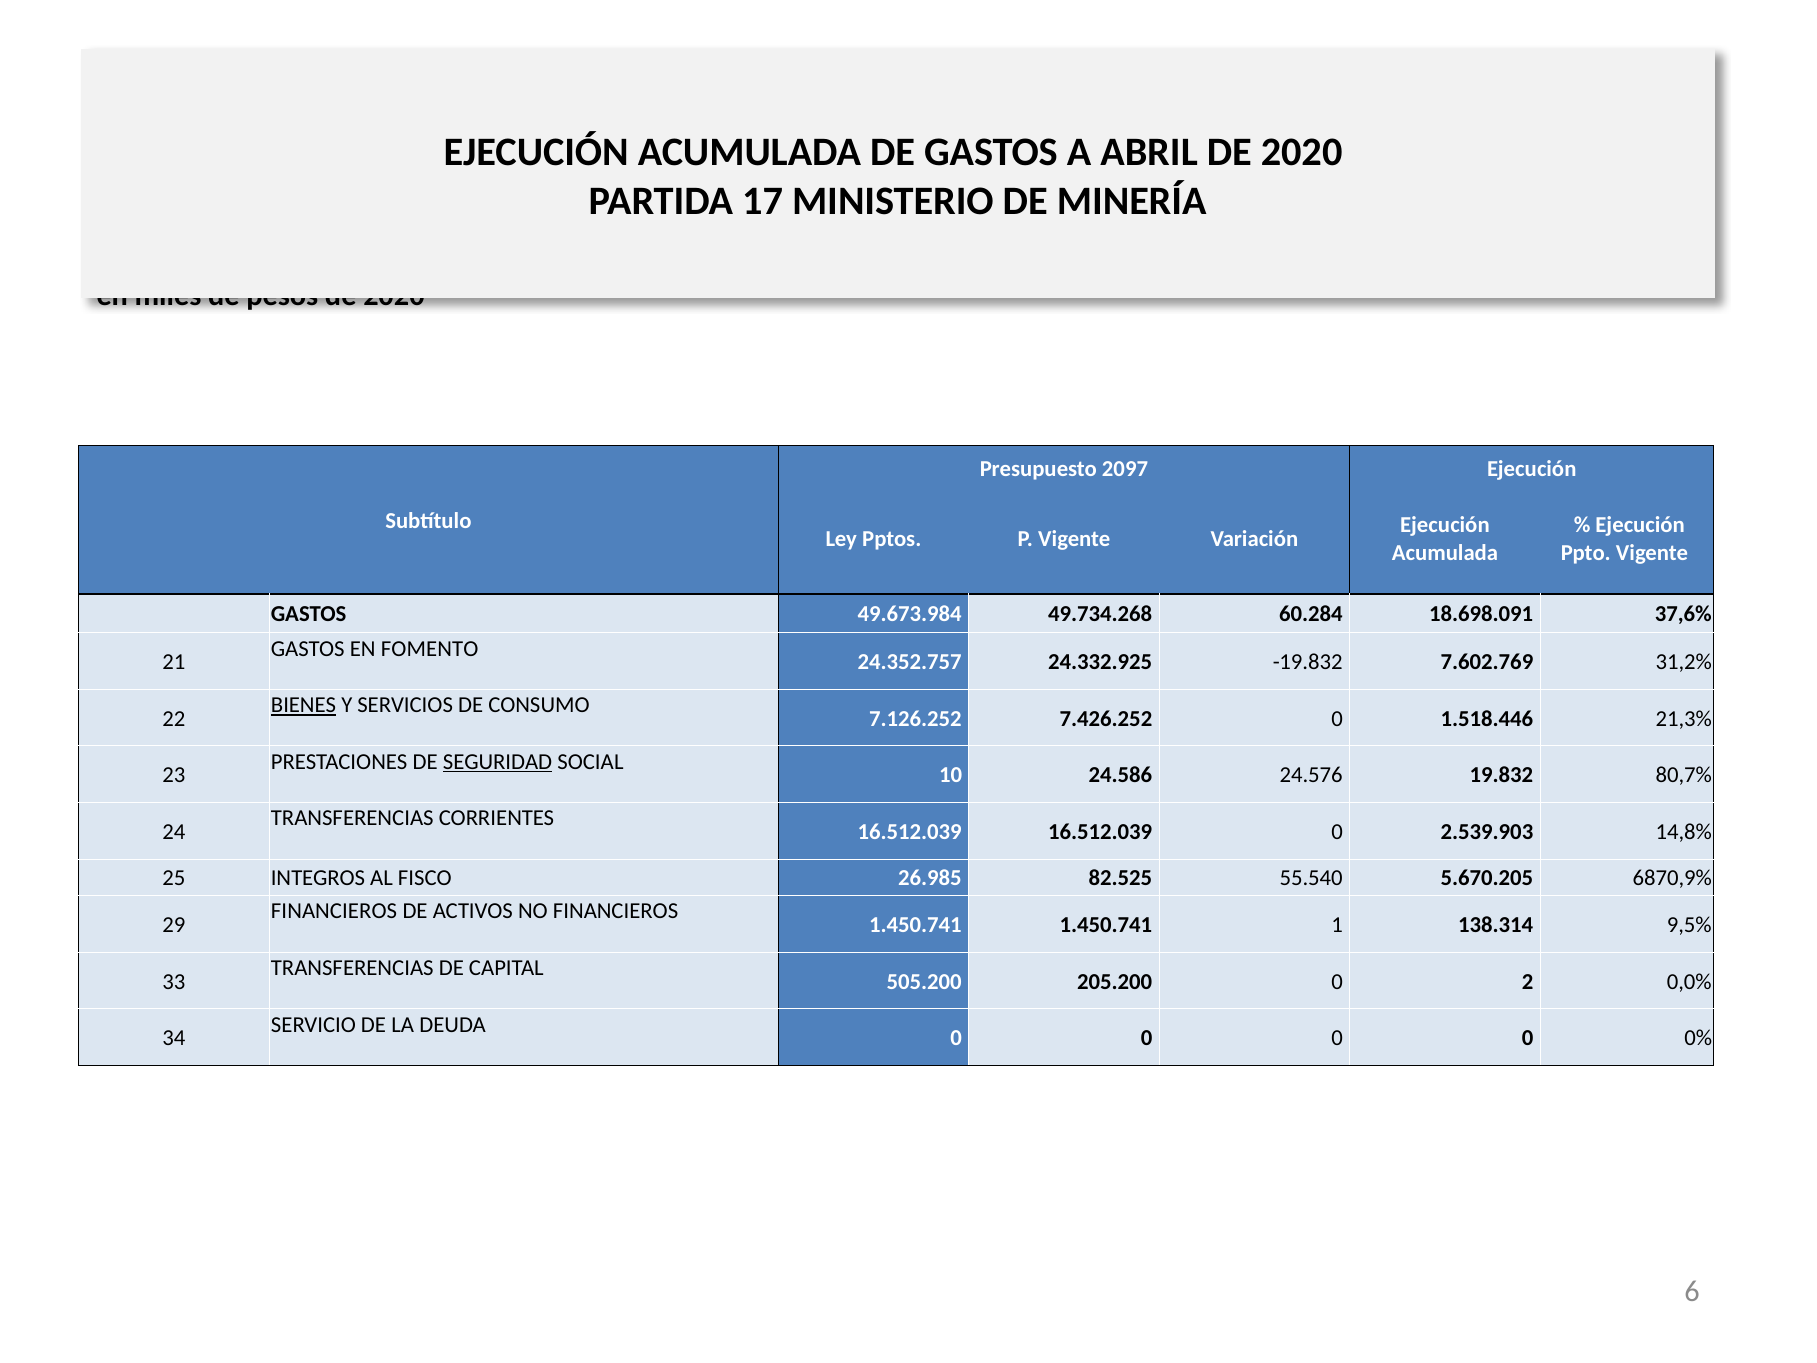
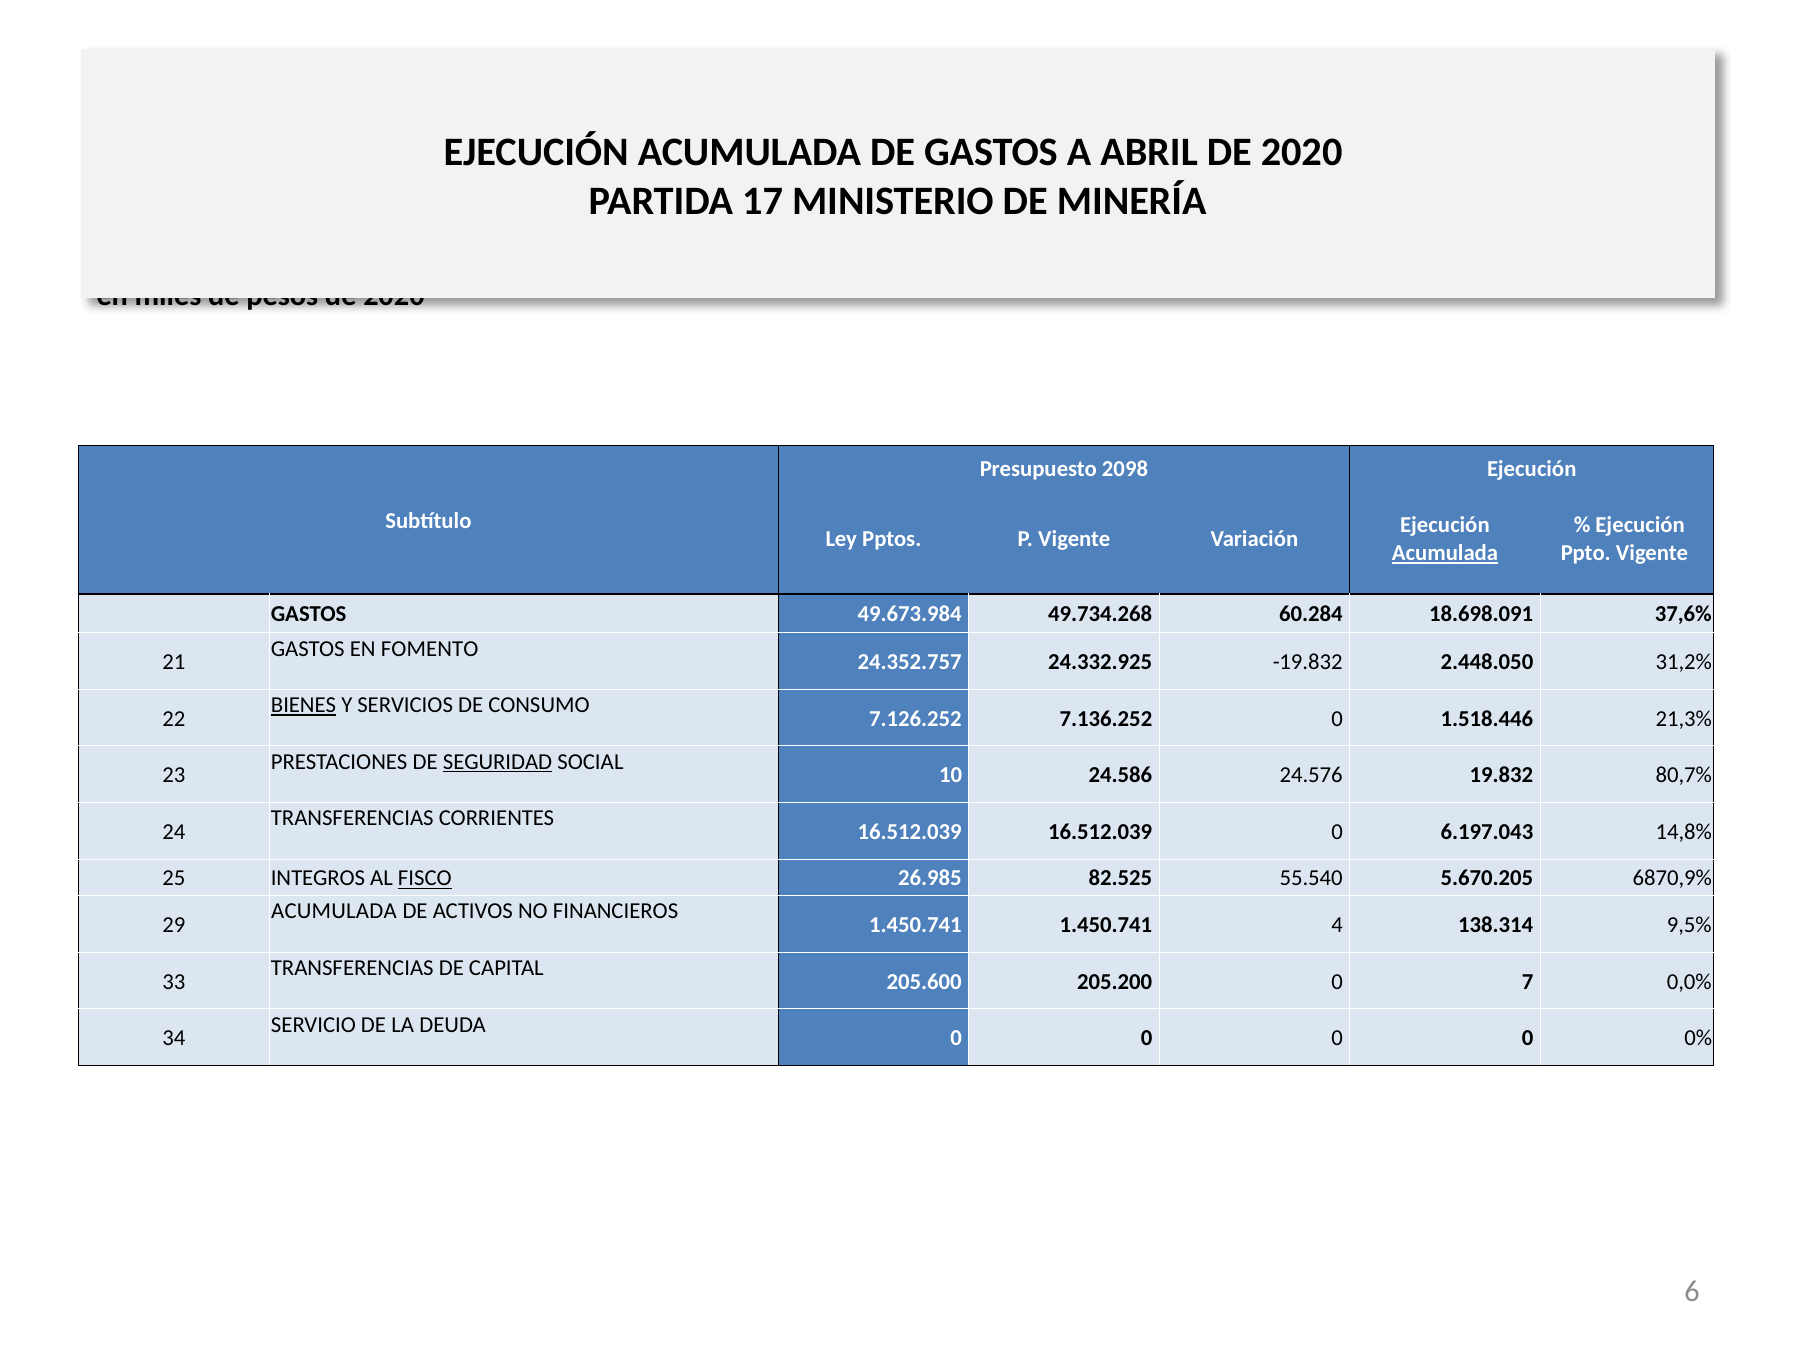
2097: 2097 -> 2098 (1125, 469)
Acumulada underline: none -> present (1445, 553)
7.602.769: 7.602.769 -> 2.448.050 (1487, 662)
7.426.252: 7.426.252 -> 7.136.252 (1106, 719)
2.539.903: 2.539.903 -> 6.197.043 (1487, 832)
FISCO underline: none -> present (425, 878)
FINANCIEROS: FINANCIEROS -> ACUMULADA (334, 911)
1: 1 -> 4 (1337, 925)
505.200: 505.200 -> 205.600 (924, 981)
2: 2 -> 7 (1528, 981)
